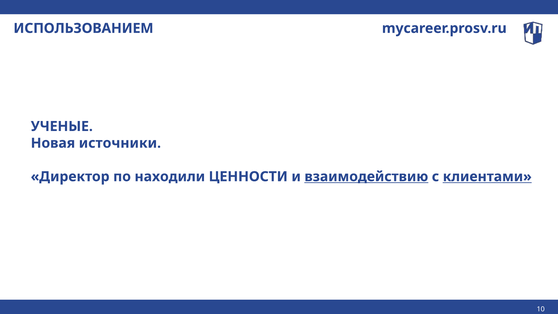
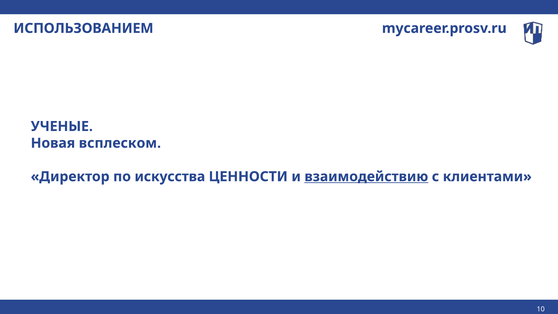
источники: источники -> всплеском (120, 143)
находили: находили -> искусства (170, 177)
клиентами underline: present -> none (487, 177)
